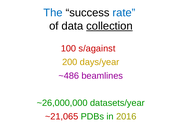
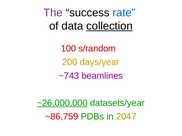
The colour: blue -> purple (53, 13)
s/against: s/against -> s/random (97, 49)
~486: ~486 -> ~743 (69, 76)
~26,000,000 underline: none -> present (62, 103)
~21,065: ~21,065 -> ~86,759 (62, 117)
2016: 2016 -> 2047 (126, 117)
